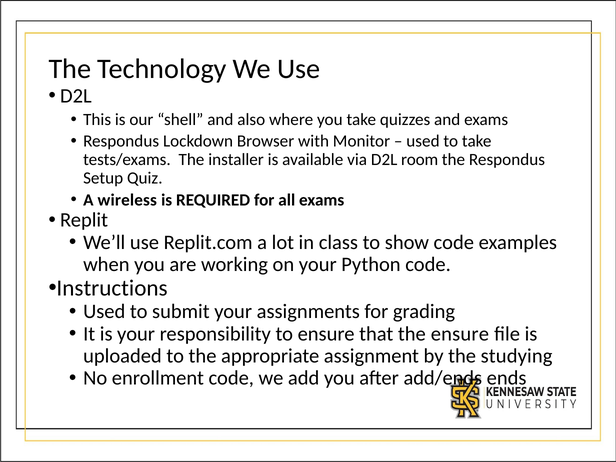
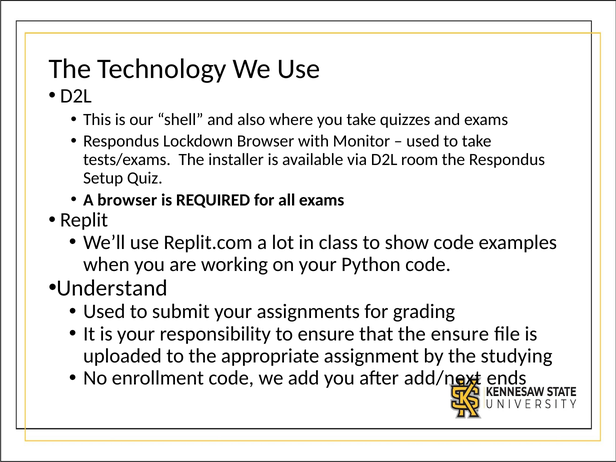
A wireless: wireless -> browser (127, 200)
Instructions: Instructions -> Understand (112, 288)
add/ends: add/ends -> add/next (443, 378)
